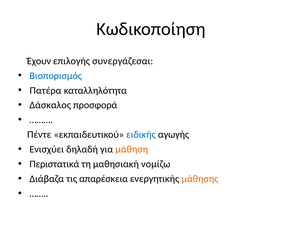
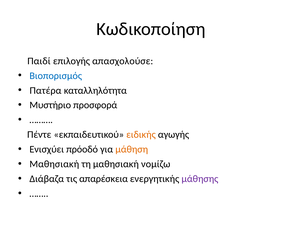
Έχουν: Έχουν -> Παιδί (39, 61)
συνεργάζεσαι: συνεργάζεσαι -> απασχολούσε (123, 61)
Δάσκαλος: Δάσκαλος -> Μυστήριο (50, 105)
ειδικής colour: blue -> orange (141, 135)
δηλαδή: δηλαδή -> πρόοδό (82, 150)
Περιστατικά: Περιστατικά -> Μαθησιακή (54, 164)
μάθησης colour: orange -> purple (200, 179)
